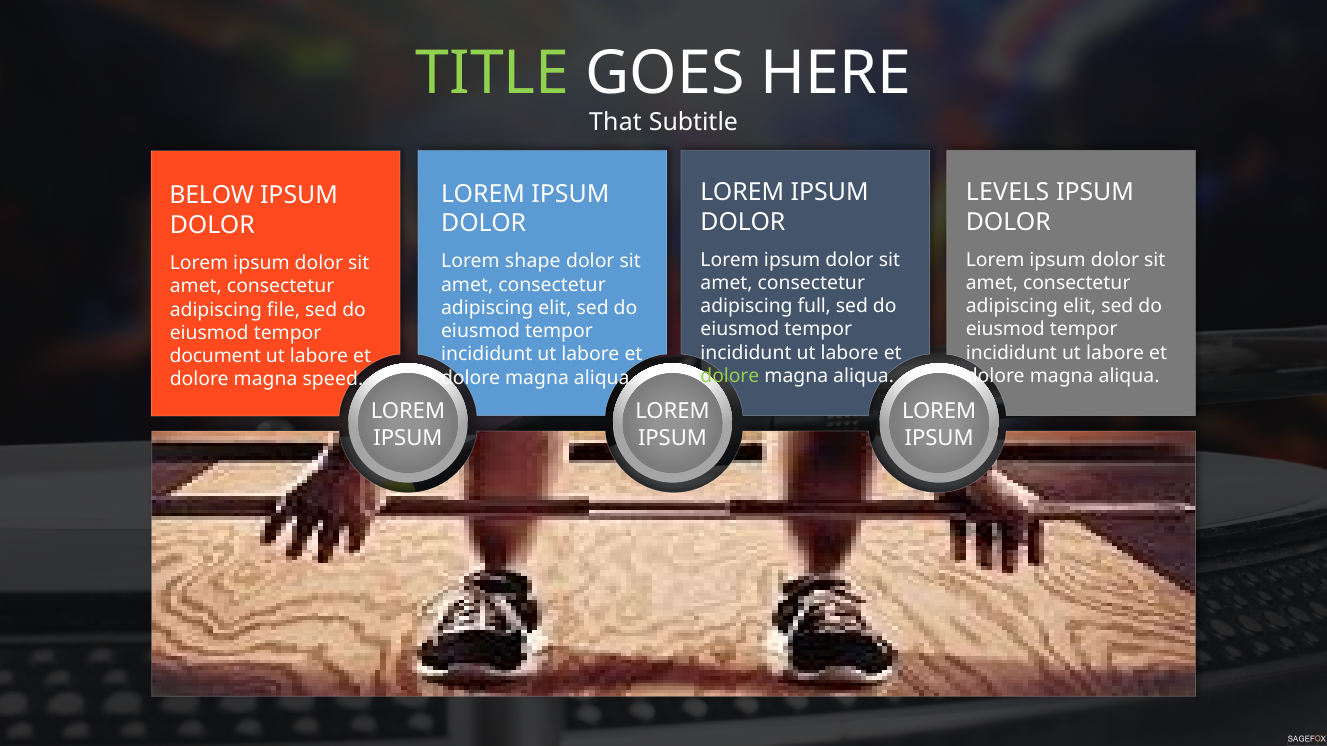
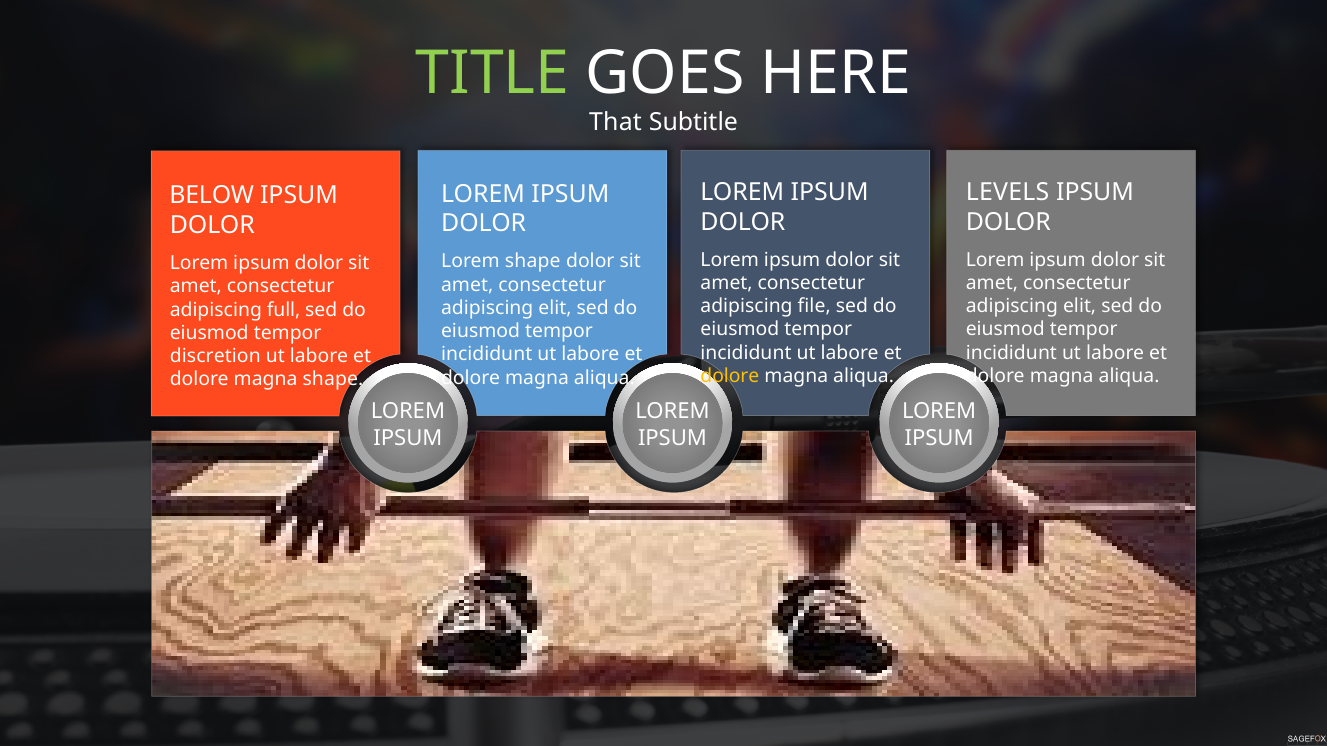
full: full -> file (814, 307)
file: file -> full (284, 310)
document: document -> discretion (215, 356)
dolore colour: light green -> yellow (730, 376)
magna speed: speed -> shape (333, 380)
